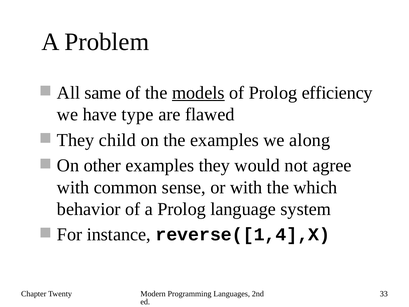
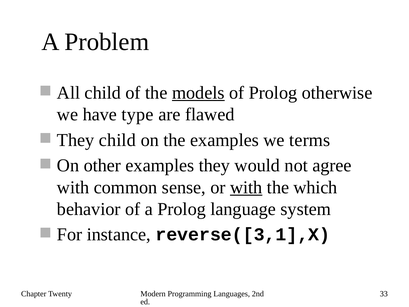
All same: same -> child (103, 93)
efficiency: efficiency -> otherwise (337, 93)
along: along -> terms (310, 140)
with underline: none -> present (246, 187)
reverse([1,4],X: reverse([1,4],X -> reverse([3,1],X (243, 234)
